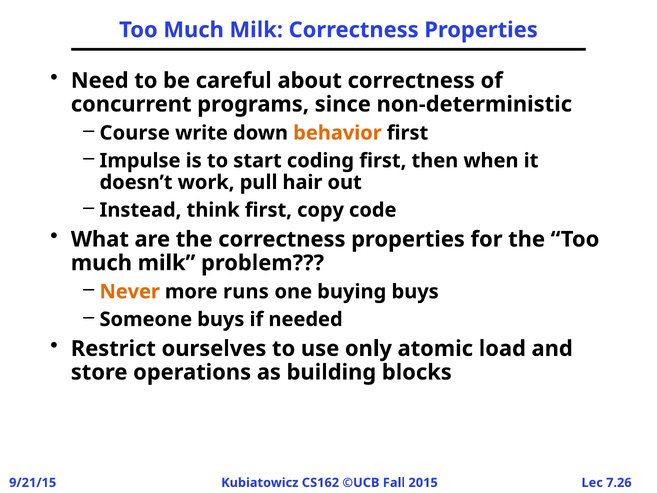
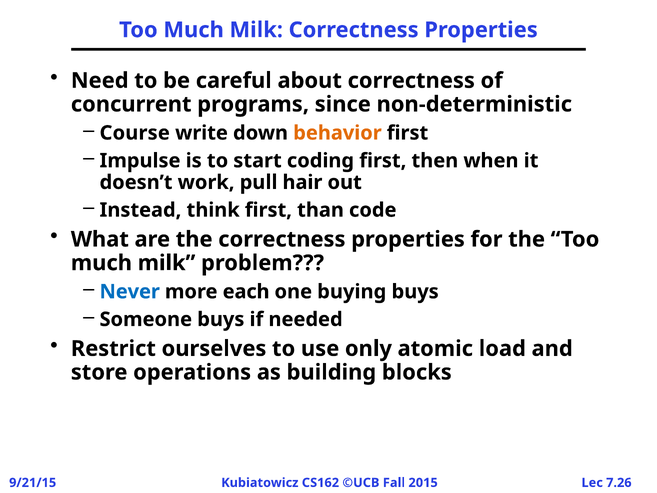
copy: copy -> than (321, 210)
Never colour: orange -> blue (130, 292)
runs: runs -> each (246, 292)
